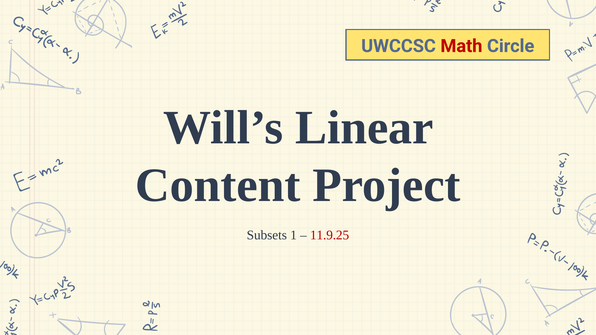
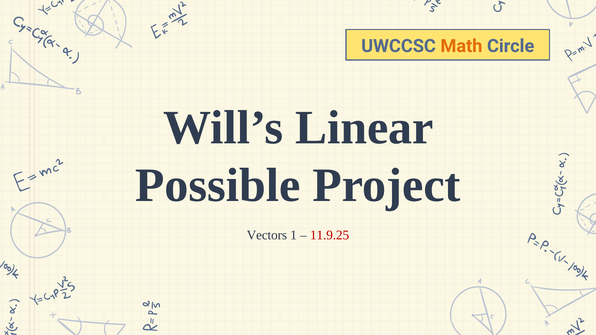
Math colour: red -> orange (461, 46)
Content: Content -> Possible (218, 185)
Subsets: Subsets -> Vectors (267, 235)
